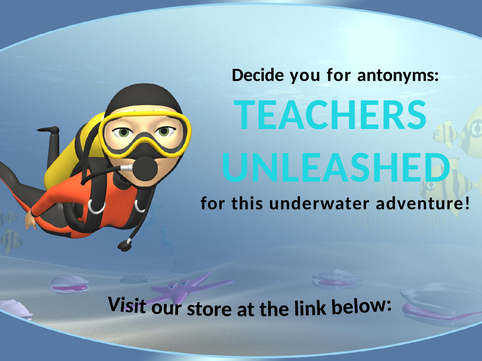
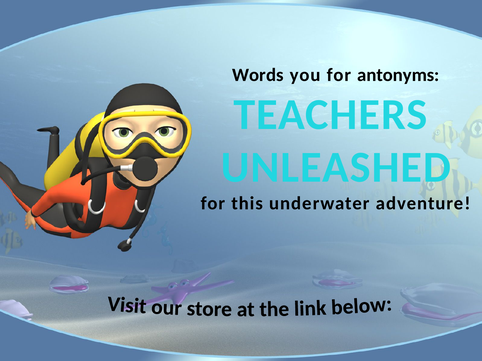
Decide: Decide -> Words (258, 75)
